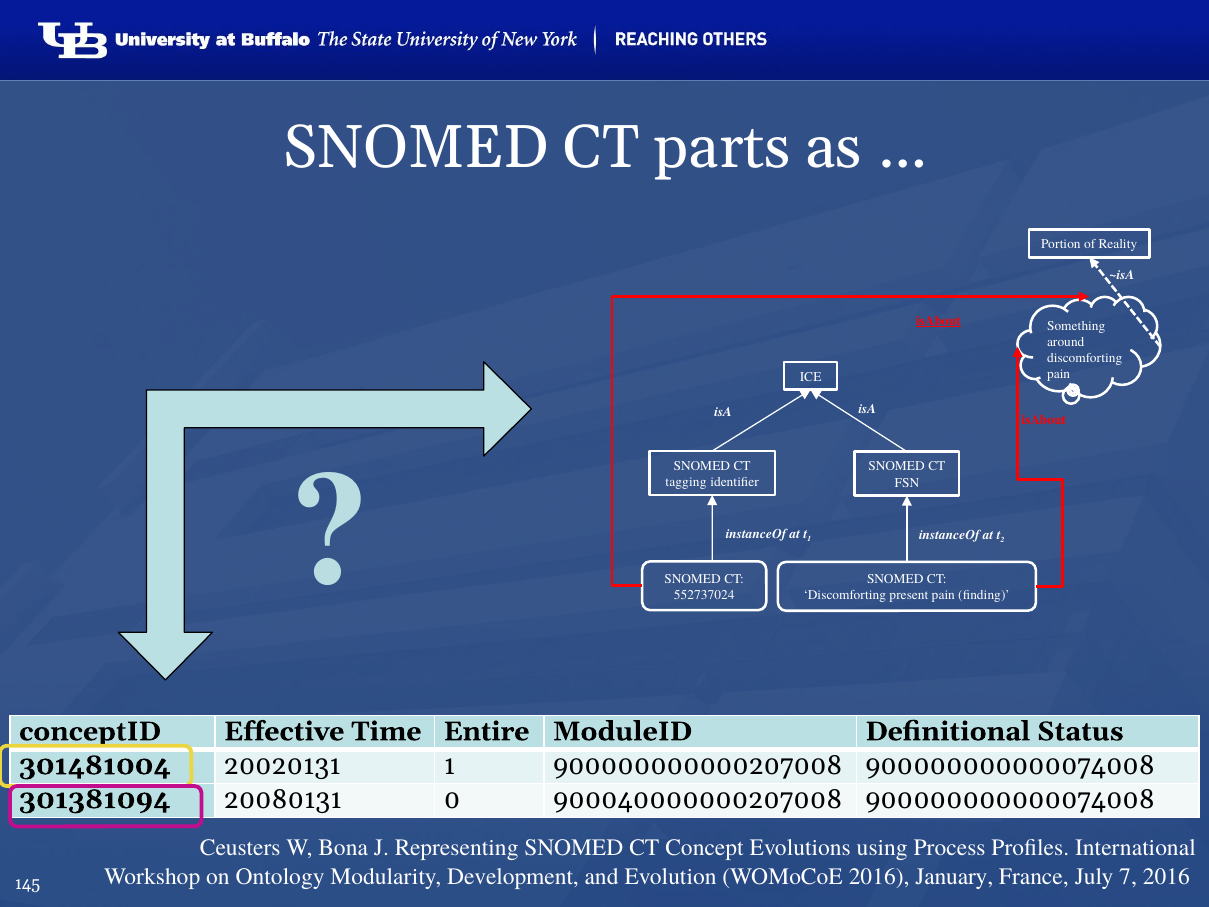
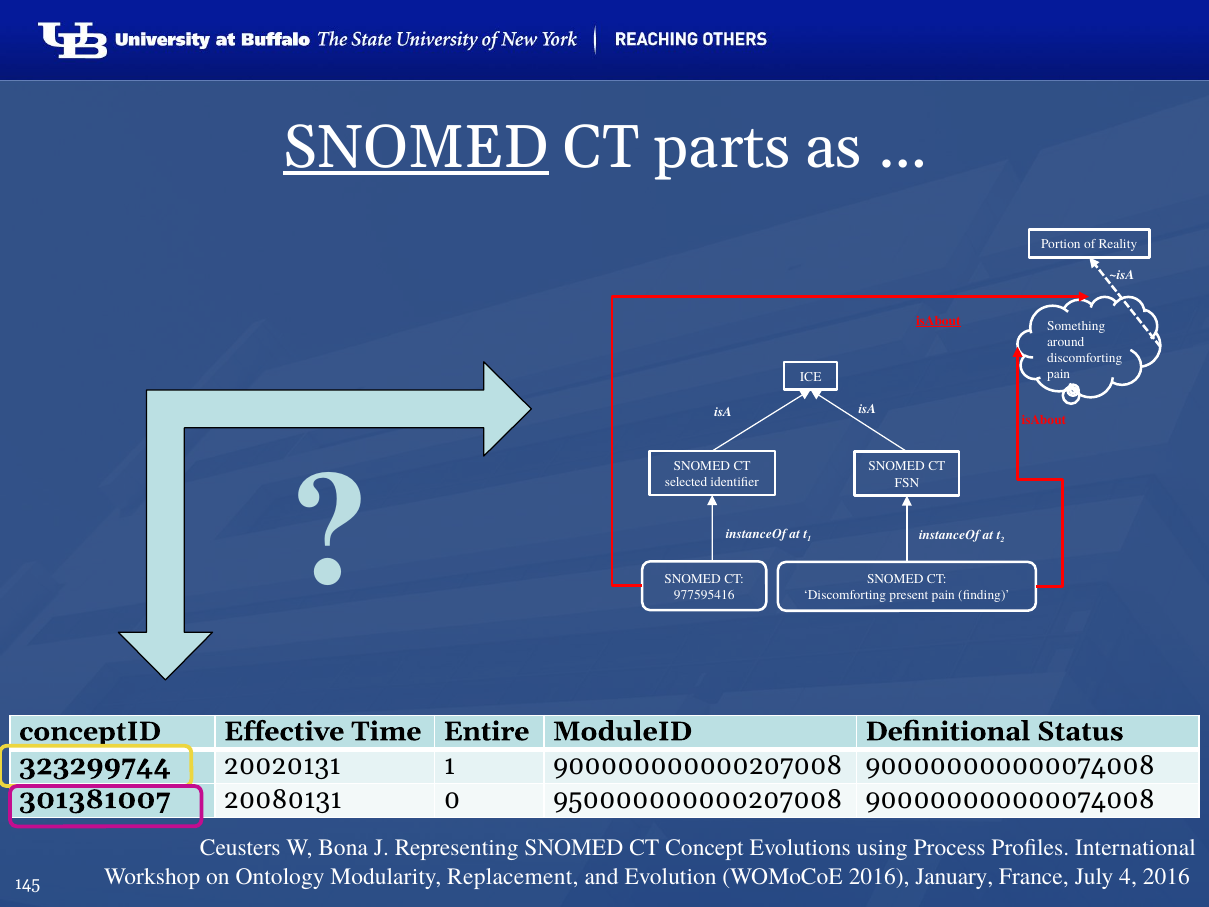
SNOMED underline: none -> present (416, 147)
tagging: tagging -> selected (686, 482)
552737024: 552737024 -> 977595416 (704, 595)
301481004: 301481004 -> 323299744 (95, 765)
301381094: 301381094 -> 301381007 (95, 799)
900040000000207008: 900040000000207008 -> 950000000000207008 (698, 799)
Development: Development -> Replacement (513, 876)
7: 7 -> 4 (1128, 876)
